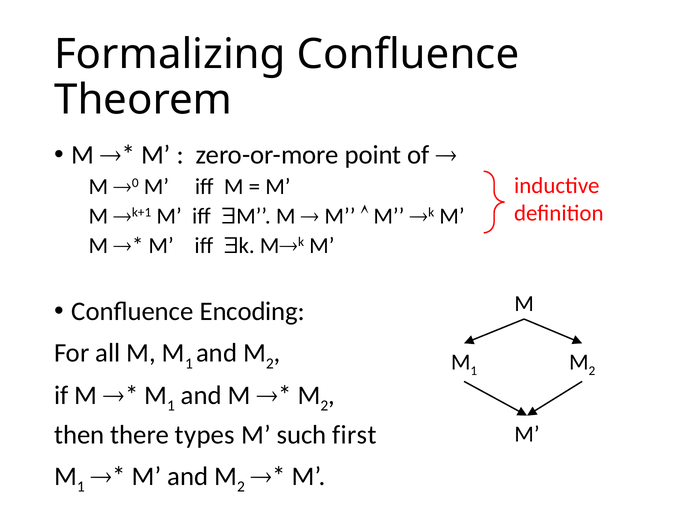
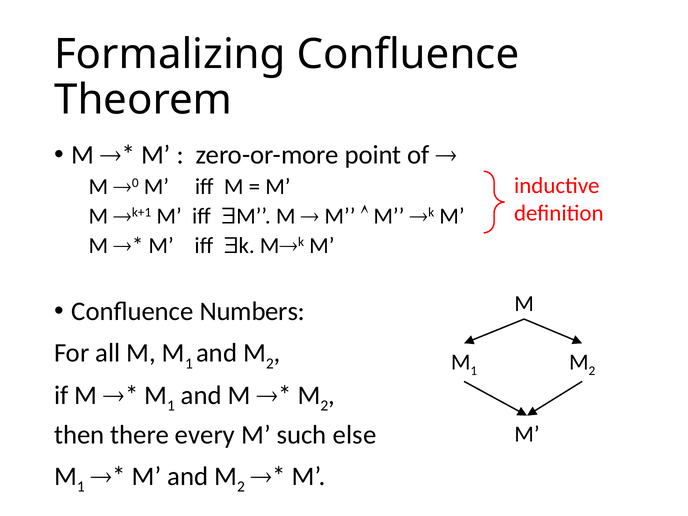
Encoding: Encoding -> Numbers (252, 312)
types: types -> every (205, 435)
first: first -> else (355, 435)
